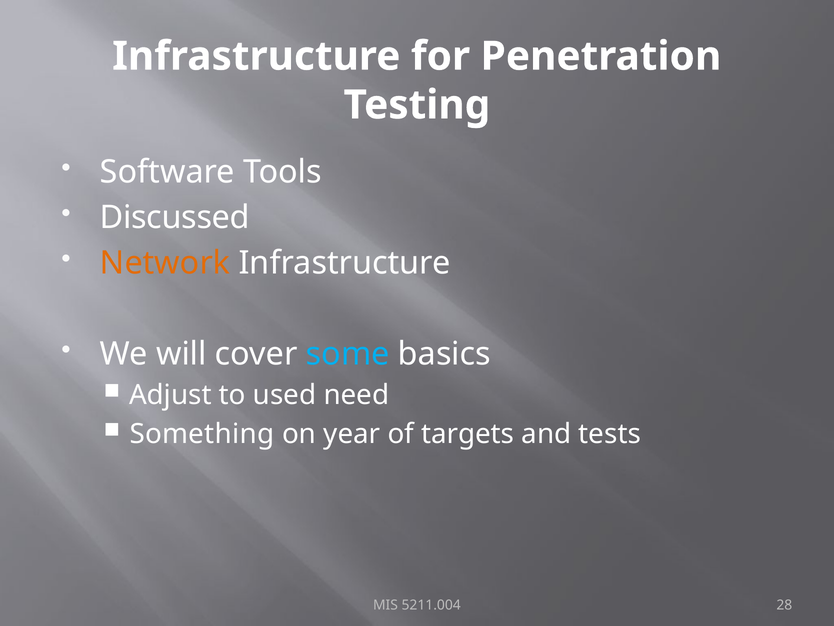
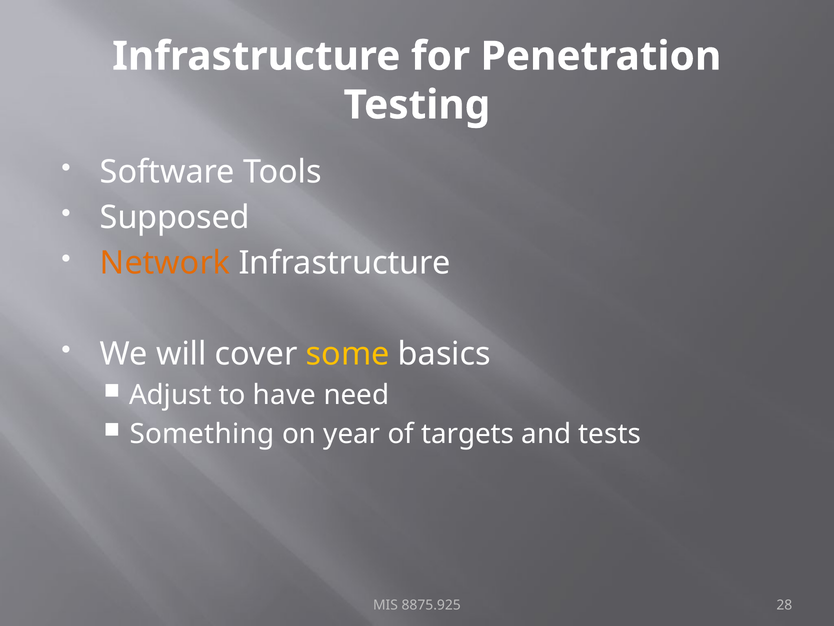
Discussed: Discussed -> Supposed (175, 217)
some colour: light blue -> yellow (348, 354)
used: used -> have (285, 395)
5211.004: 5211.004 -> 8875.925 (431, 605)
